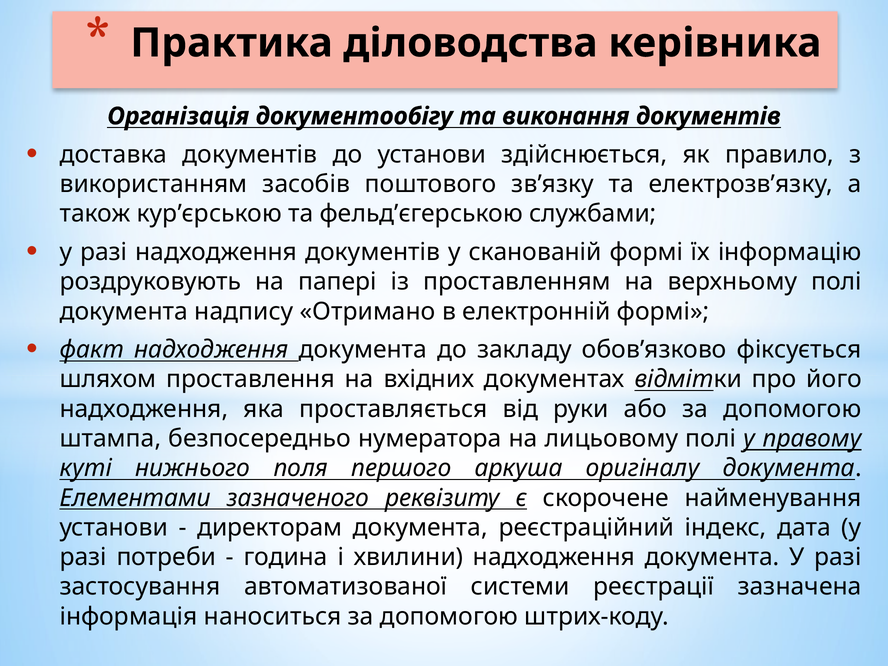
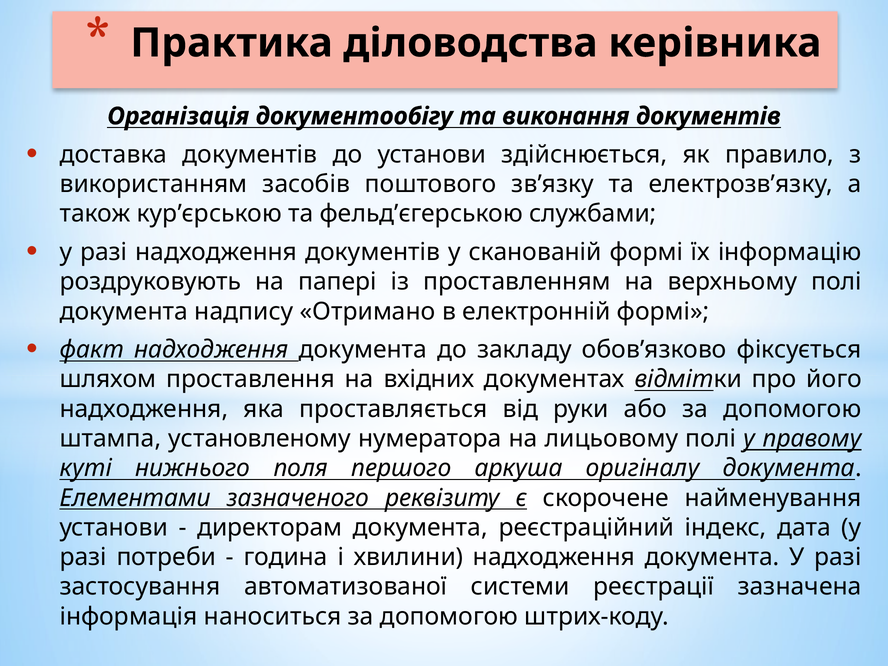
безпосередньо: безпосередньо -> установленому (260, 439)
